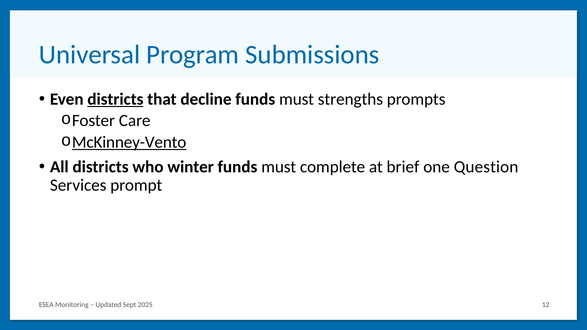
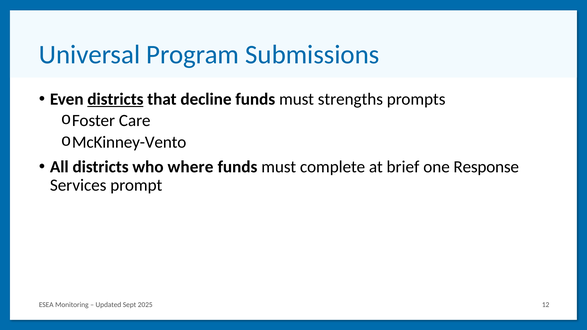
McKinney-Vento underline: present -> none (129, 142)
winter: winter -> where (190, 167)
Question: Question -> Response (486, 167)
